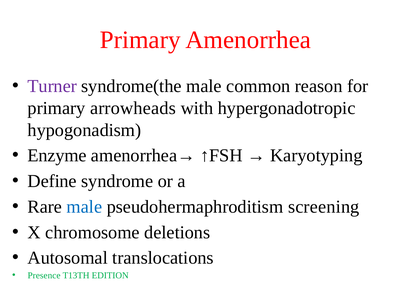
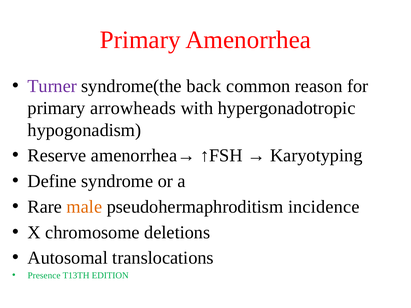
syndrome(the male: male -> back (204, 86)
Enzyme: Enzyme -> Reserve (57, 156)
male colour: blue -> orange (84, 207)
screening: screening -> incidence (324, 207)
